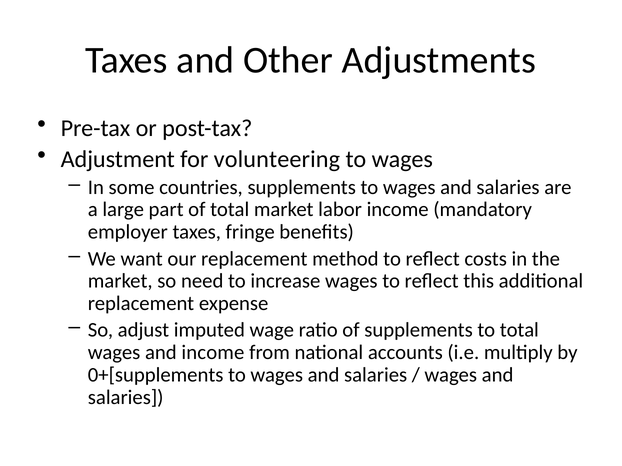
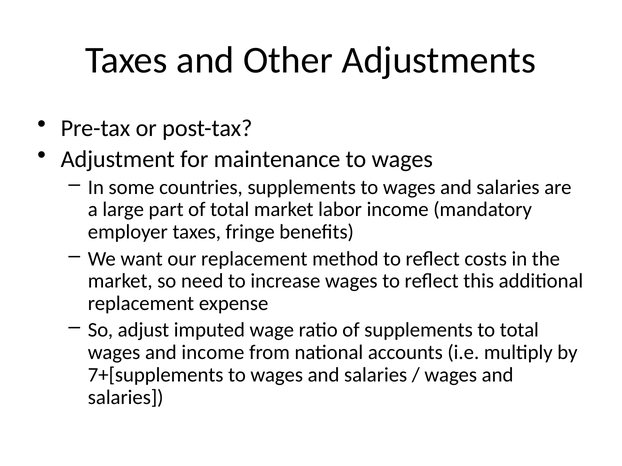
volunteering: volunteering -> maintenance (277, 159)
0+[supplements: 0+[supplements -> 7+[supplements (156, 375)
